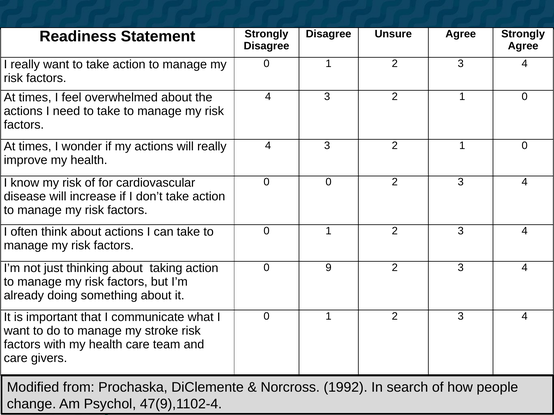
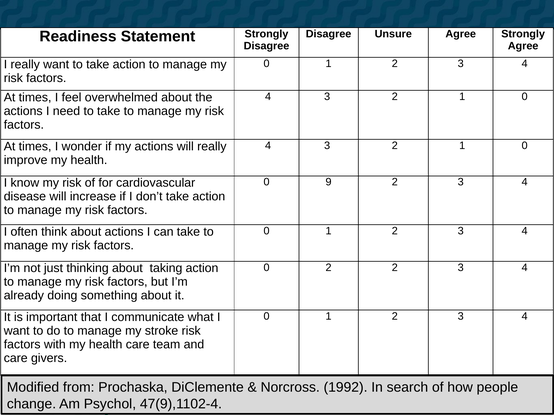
0 0: 0 -> 9 (329, 182)
0 9: 9 -> 2 (329, 268)
